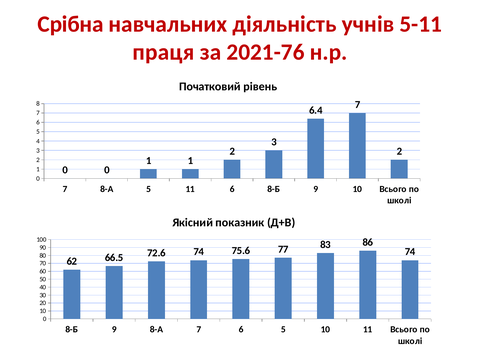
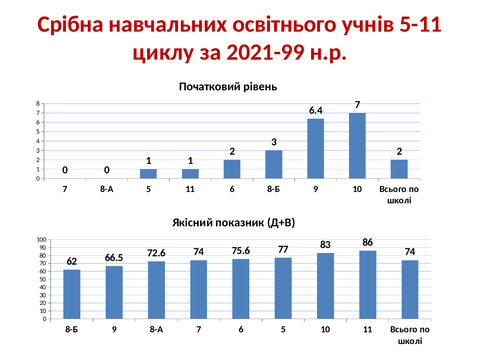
діяльність: діяльність -> освітнього (285, 24)
праця: праця -> циклу (163, 52)
2021-76: 2021-76 -> 2021-99 (266, 52)
